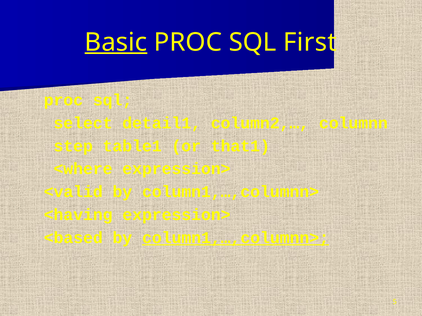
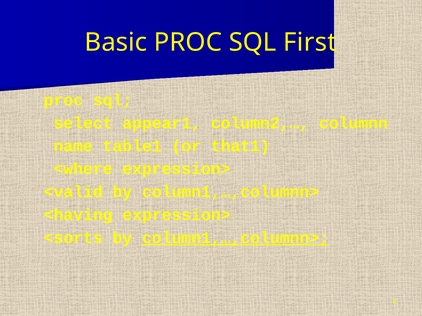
Basic underline: present -> none (116, 42)
detail1: detail1 -> appear1 (162, 123)
step: step -> name (73, 146)
<based: <based -> <sorts (73, 238)
